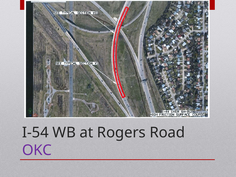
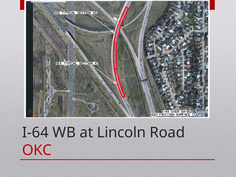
I-54: I-54 -> I-64 (35, 133)
Rogers: Rogers -> Lincoln (121, 133)
OKC colour: purple -> red (37, 150)
